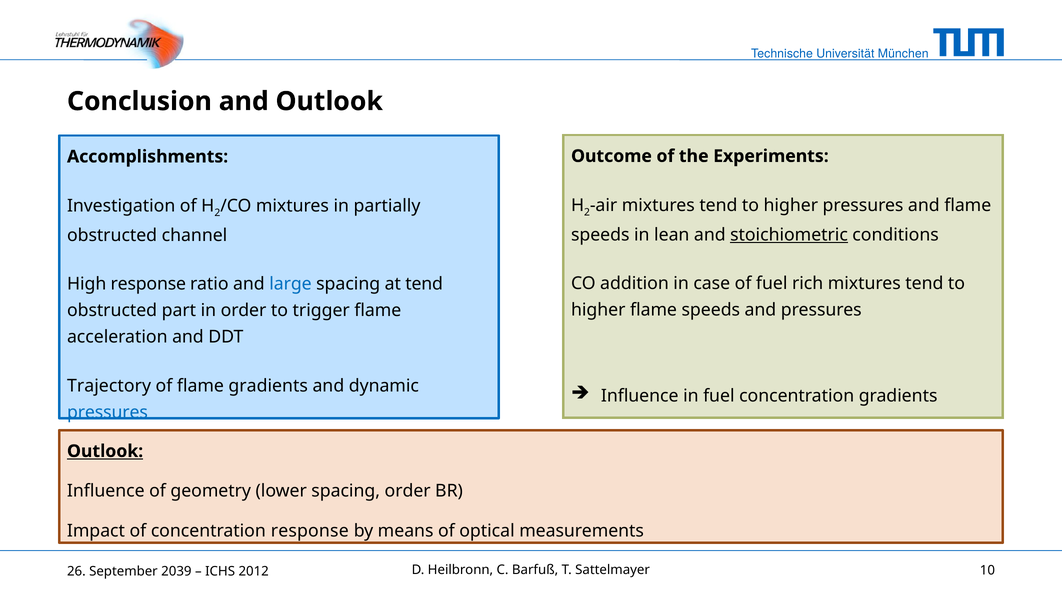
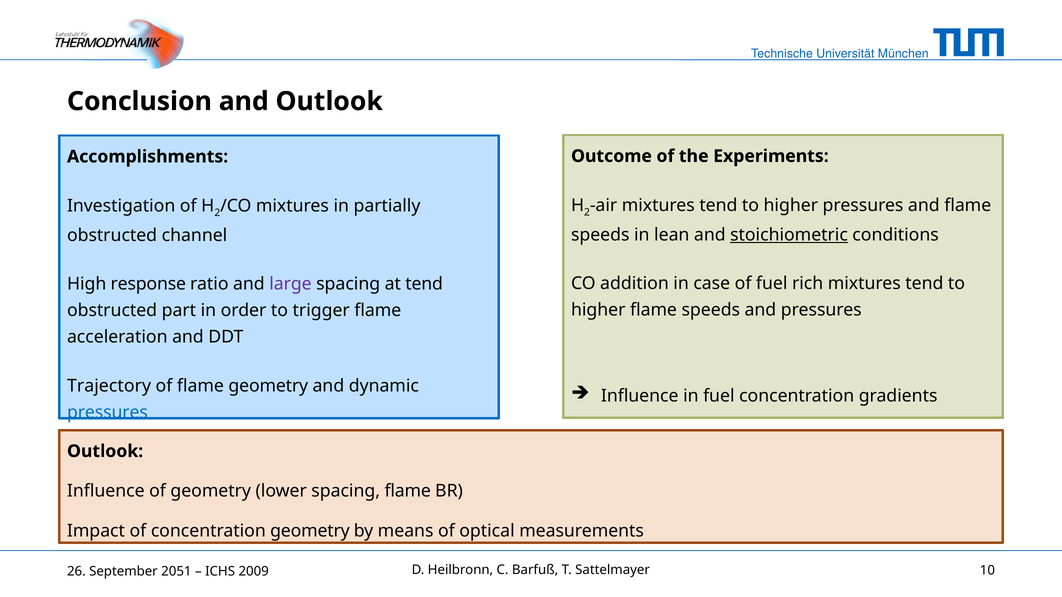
large colour: blue -> purple (291, 284)
flame gradients: gradients -> geometry (268, 386)
Outlook underline: present -> none (105, 451)
spacing order: order -> flame (408, 491)
concentration response: response -> geometry (310, 531)
2039: 2039 -> 2051 (176, 572)
2012: 2012 -> 2009 (254, 572)
